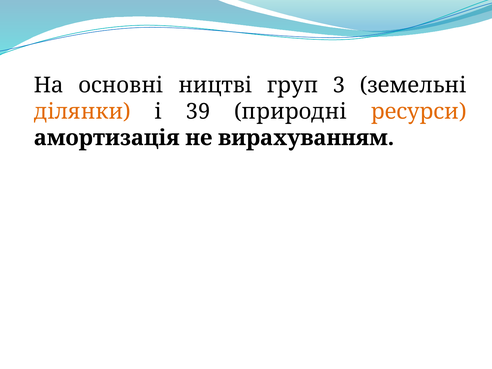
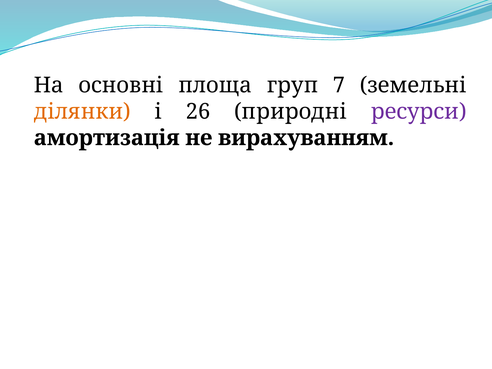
ництві: ництві -> площа (215, 85)
3: 3 -> 7 (339, 85)
39: 39 -> 26 (198, 112)
ресурси colour: orange -> purple (419, 112)
